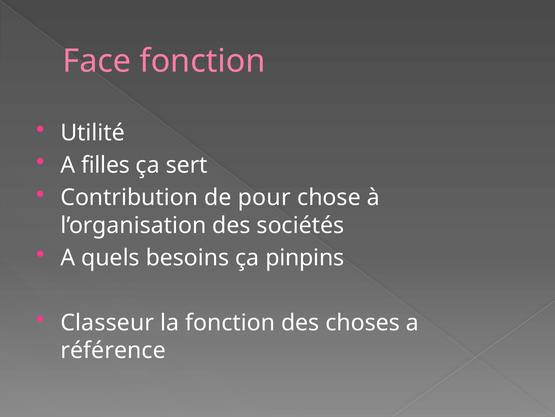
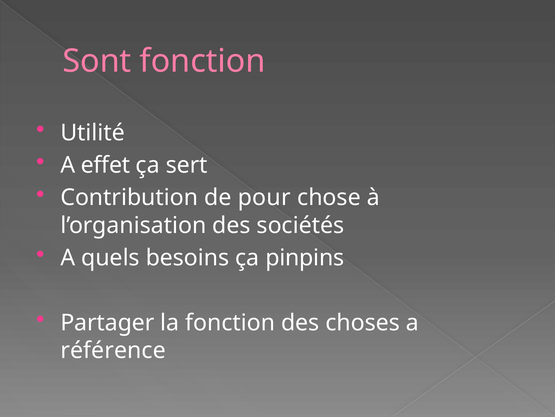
Face: Face -> Sont (97, 61)
filles: filles -> effet (105, 165)
Classeur: Classeur -> Partager (107, 322)
